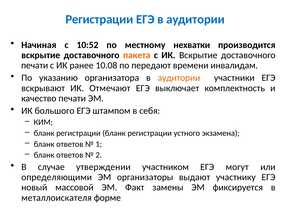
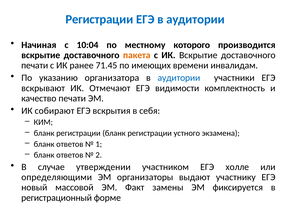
10:52: 10:52 -> 10:04 (87, 45)
нехватки: нехватки -> которого (192, 45)
10.08: 10.08 -> 71.45 (106, 65)
передают: передают -> имеющих (151, 65)
аудитории colour: orange -> blue (179, 78)
выключает: выключает -> видимости (177, 88)
большого: большого -> собирают (55, 111)
штампом: штампом -> вскрытия (112, 111)
могут: могут -> холле (237, 167)
металлоискателя: металлоискателя -> регистрационный (57, 198)
